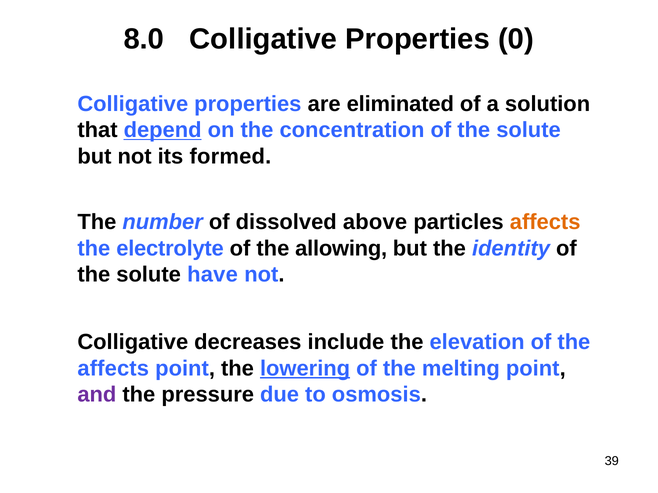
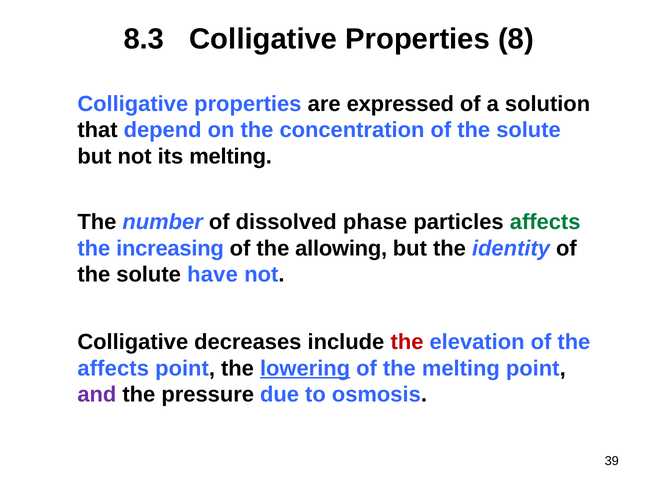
8.0: 8.0 -> 8.3 (144, 39)
0: 0 -> 8 (516, 39)
eliminated: eliminated -> expressed (400, 104)
depend underline: present -> none (163, 130)
its formed: formed -> melting (231, 157)
above: above -> phase (375, 222)
affects colour: orange -> green (545, 222)
electrolyte: electrolyte -> increasing (170, 249)
the colour: black -> red (407, 342)
